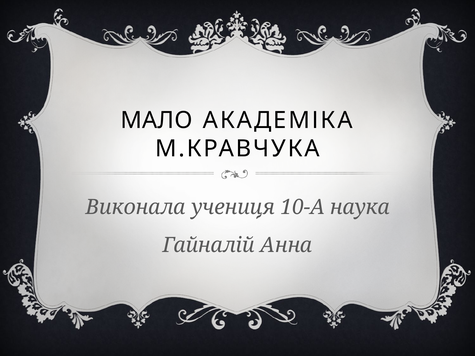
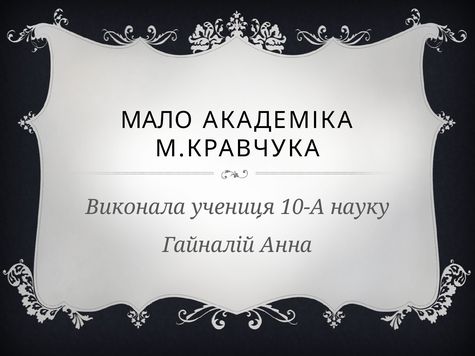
наука: наука -> науку (360, 207)
